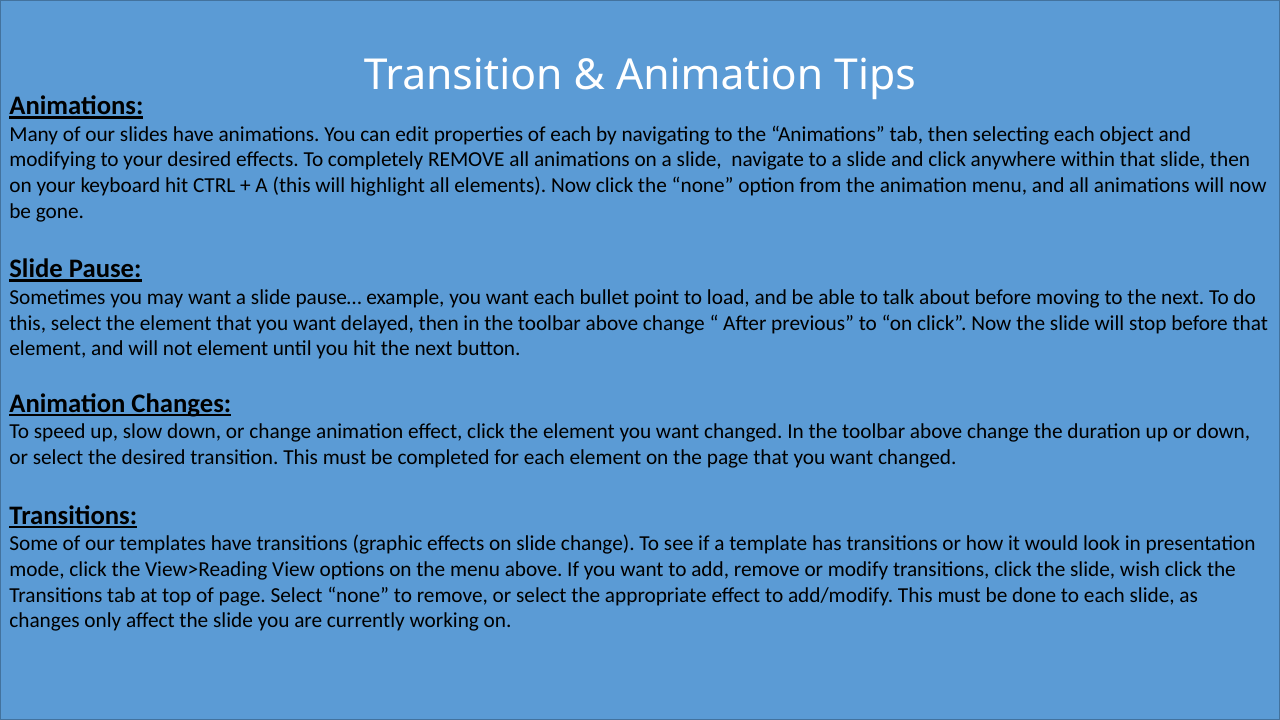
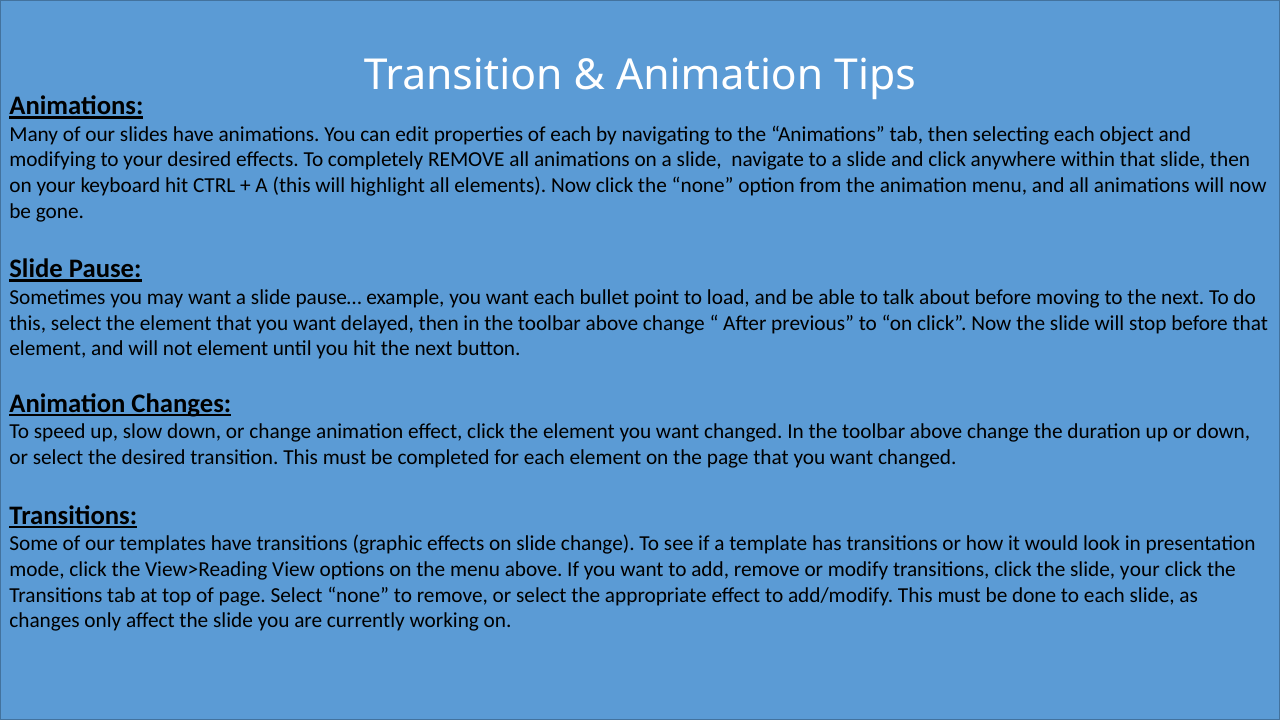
slide wish: wish -> your (1140, 569)
